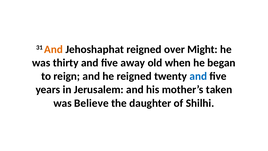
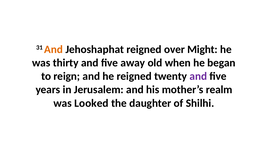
and colour: blue -> purple (198, 76)
taken: taken -> realm (219, 90)
Believe: Believe -> Looked (91, 103)
